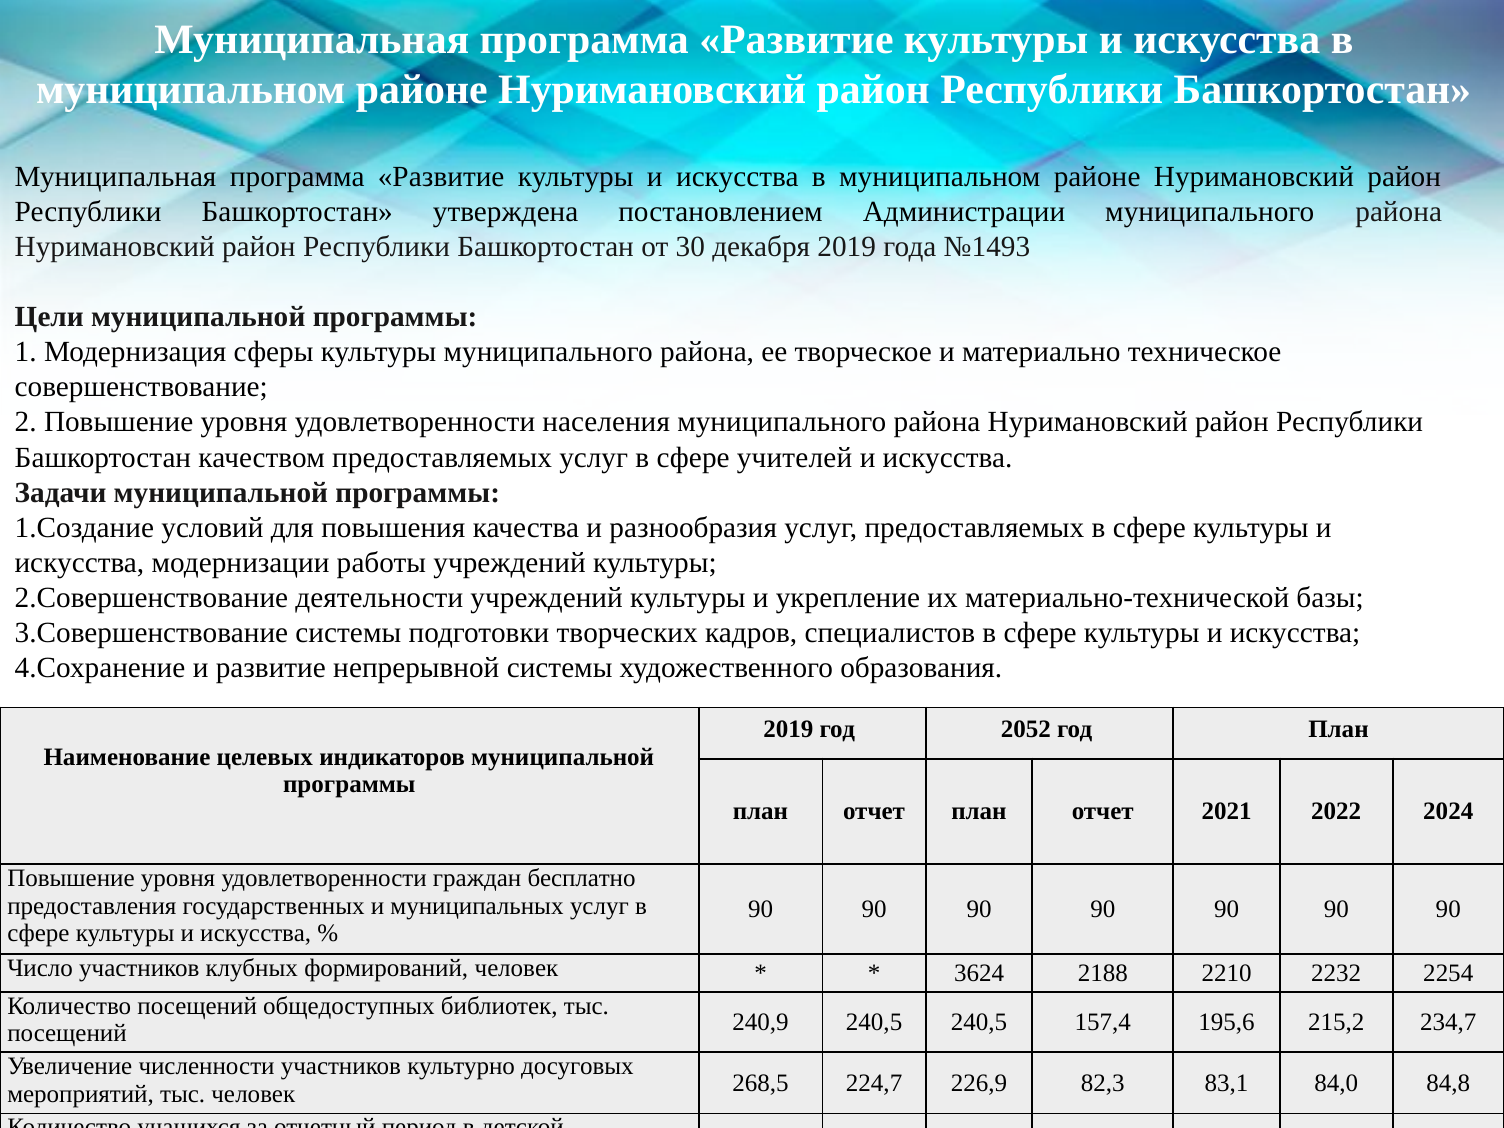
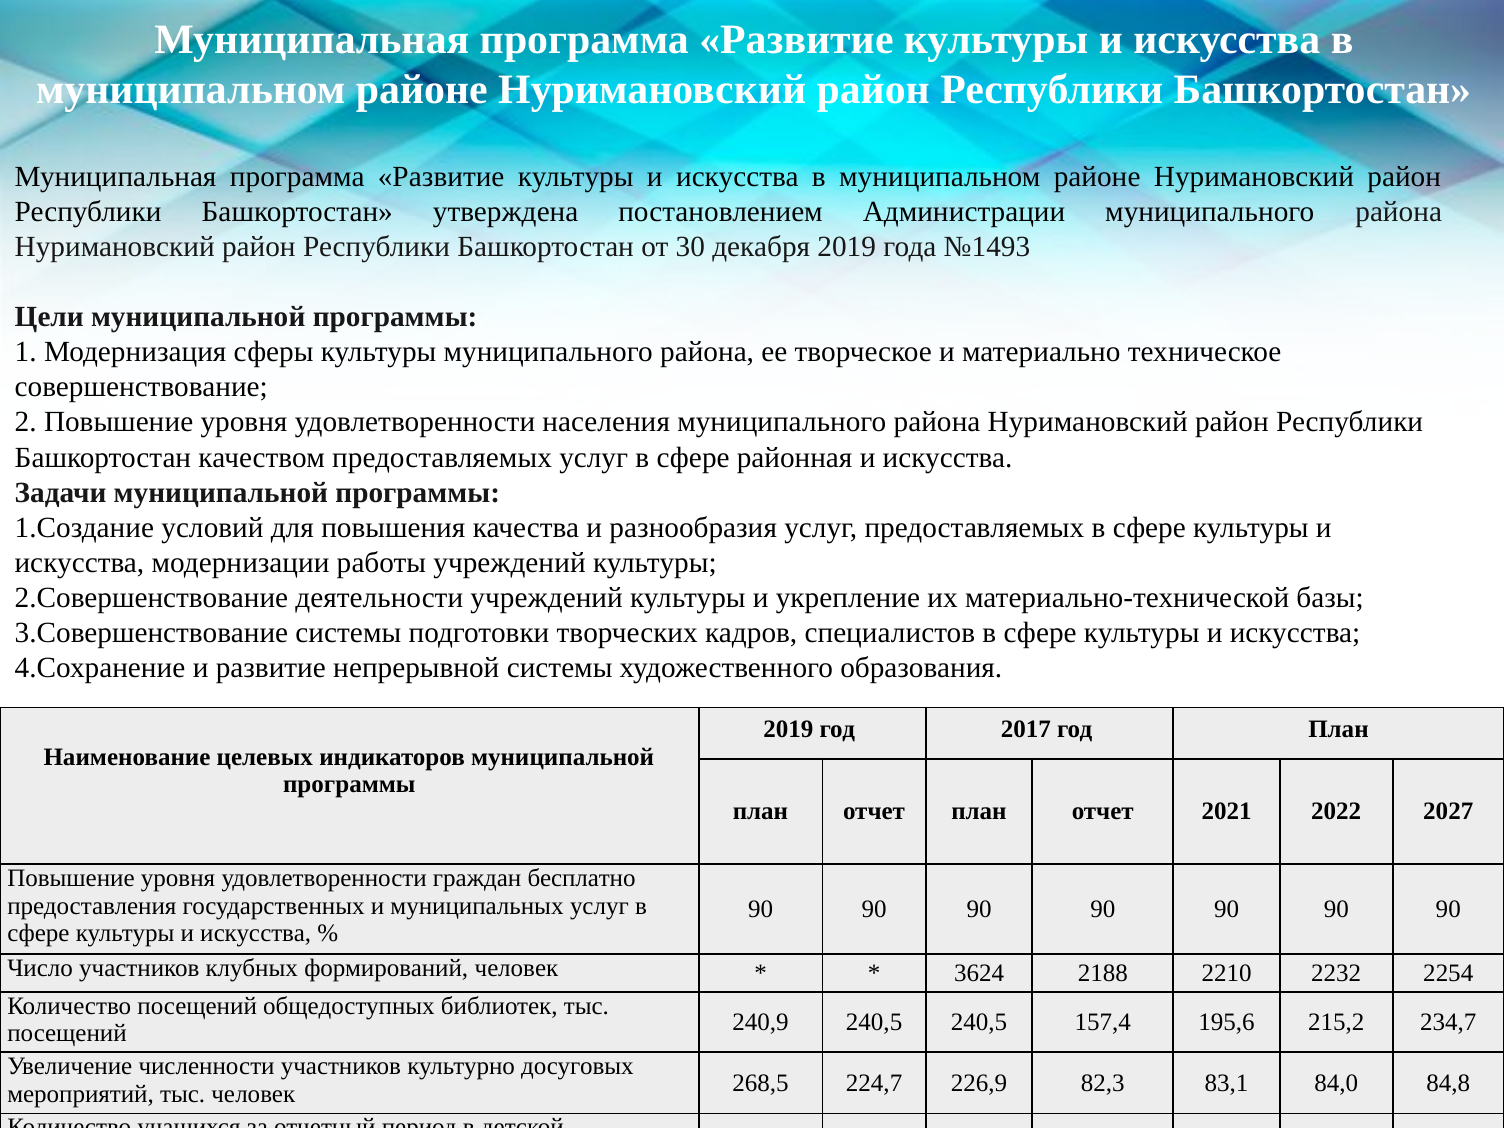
учителей: учителей -> районная (795, 457)
2052: 2052 -> 2017 (1026, 729)
2024: 2024 -> 2027 (1448, 811)
